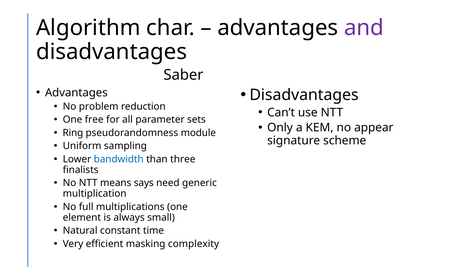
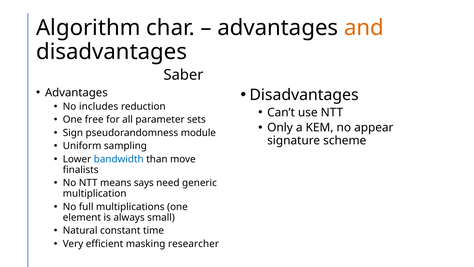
and colour: purple -> orange (364, 28)
problem: problem -> includes (99, 106)
Ring: Ring -> Sign (73, 133)
three: three -> move (183, 159)
complexity: complexity -> researcher (194, 243)
